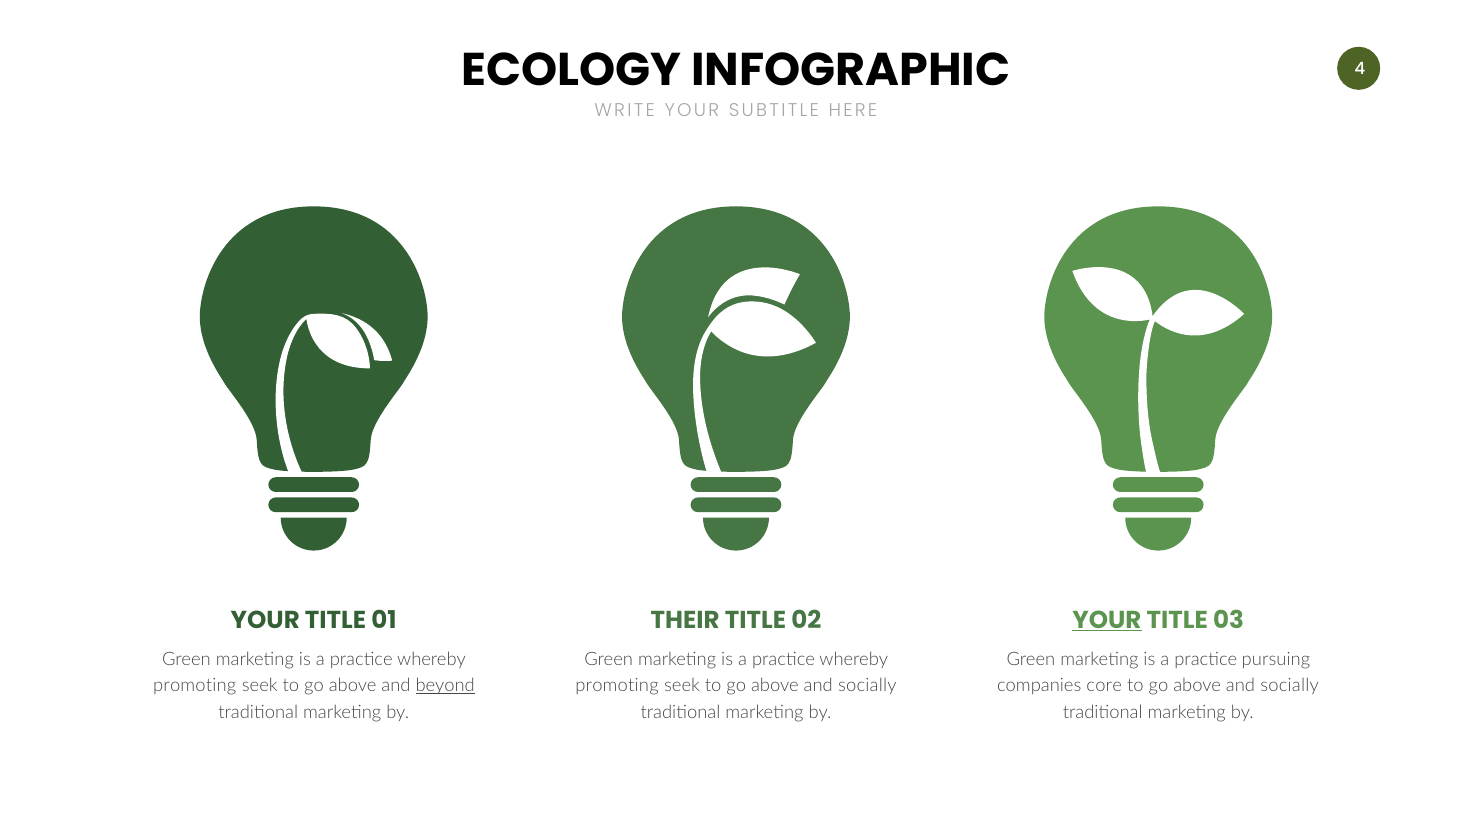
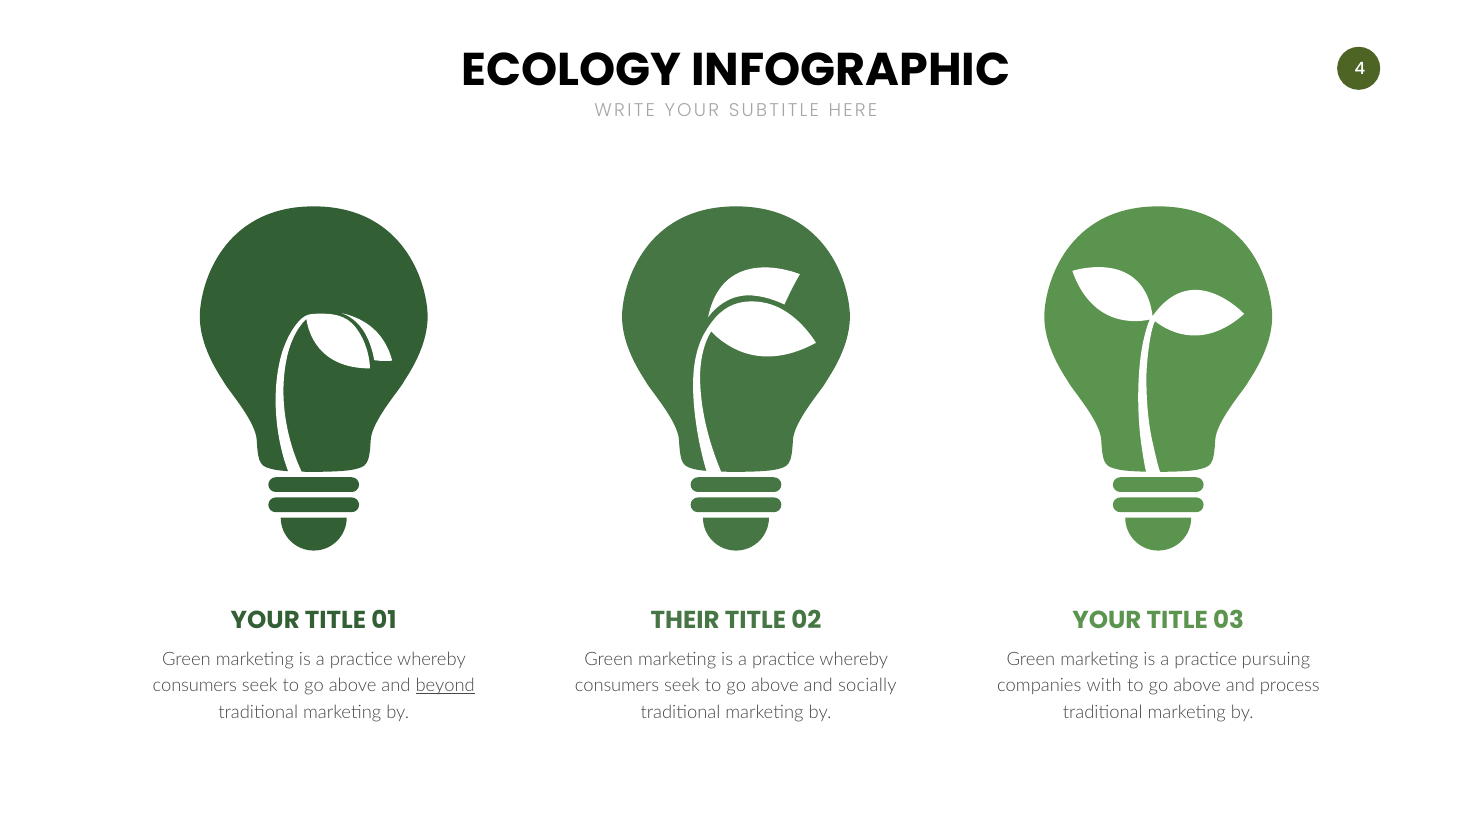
YOUR underline: present -> none (1107, 620)
promoting: promoting -> consumers (195, 686)
promoting: promoting -> consumers (617, 686)
core: core -> with (1104, 686)
socially: socially -> process (1290, 686)
